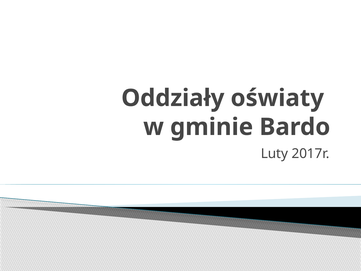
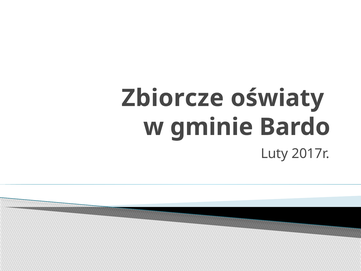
Oddziały: Oddziały -> Zbiorcze (173, 98)
